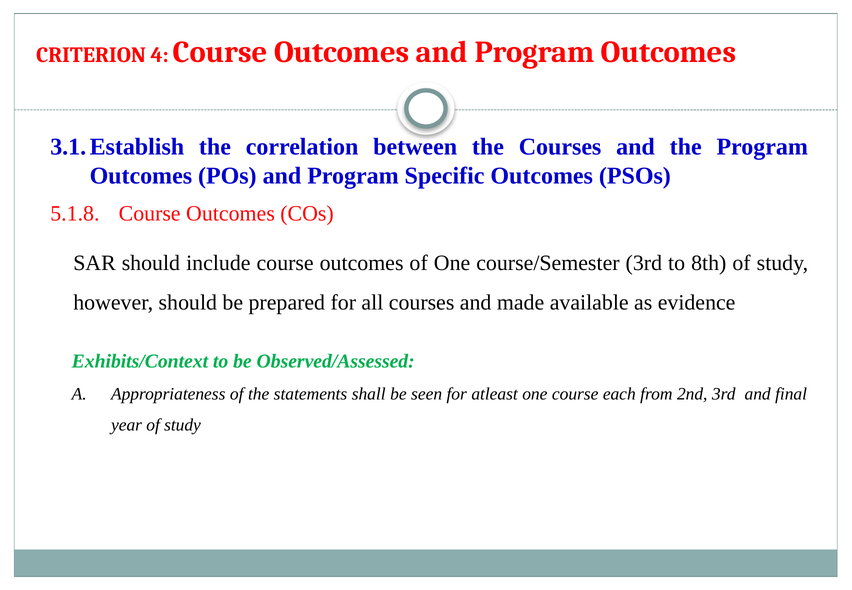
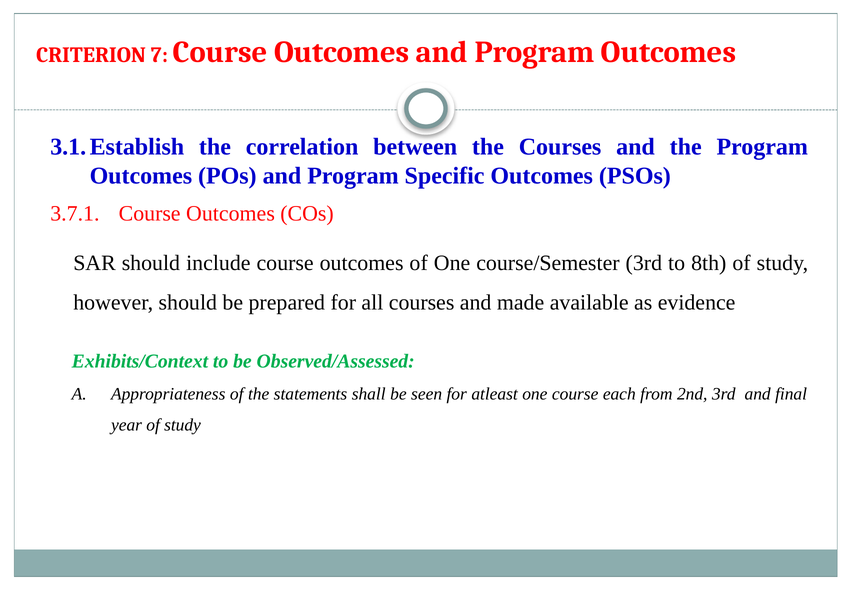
4: 4 -> 7 (159, 55)
5.1.8: 5.1.8 -> 3.7.1 (75, 213)
